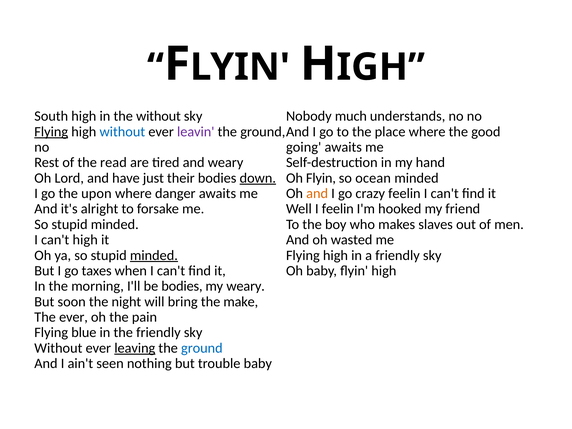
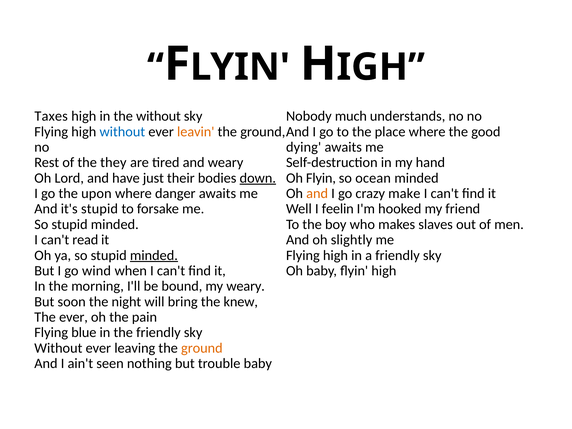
South: South -> Taxes (51, 116)
Flying underline: present -> none (51, 132)
leavin colour: purple -> orange (196, 132)
going: going -> dying (304, 147)
read: read -> they (113, 163)
crazy feelin: feelin -> make (404, 193)
it's alright: alright -> stupid (100, 209)
can't high: high -> read (85, 240)
wasted: wasted -> slightly (352, 240)
taxes: taxes -> wind (96, 271)
be bodies: bodies -> bound (182, 286)
make: make -> knew (241, 302)
leaving underline: present -> none (135, 348)
ground colour: blue -> orange (202, 348)
